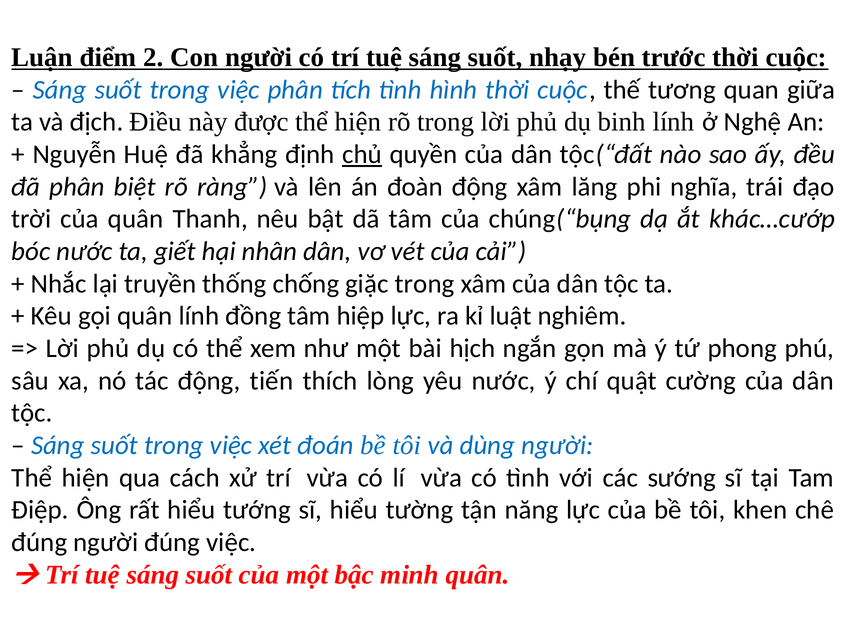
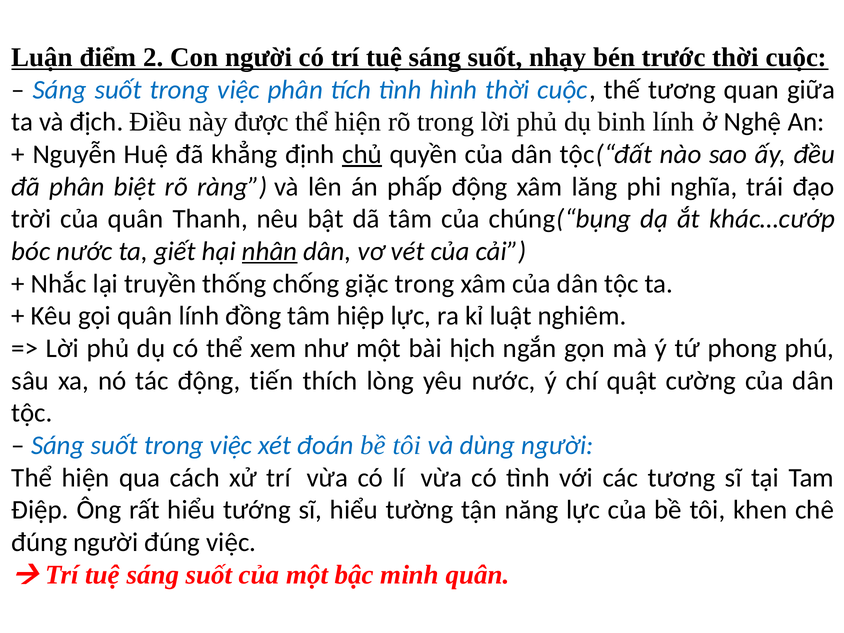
đoàn: đoàn -> phấp (415, 187)
nhân underline: none -> present (270, 251)
các sướng: sướng -> tương (682, 478)
